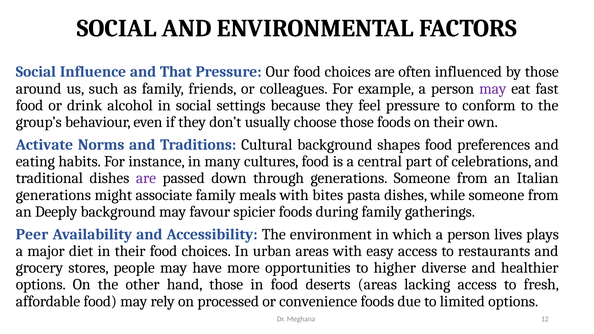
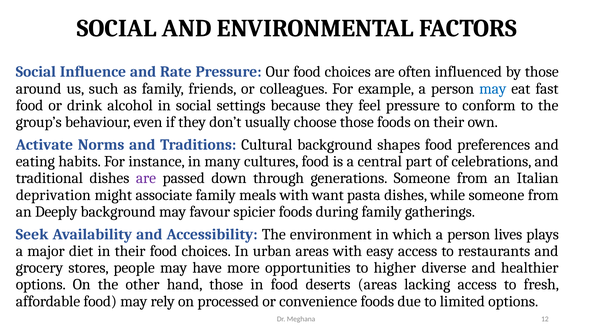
That: That -> Rate (176, 72)
may colour: purple -> blue (493, 89)
generations: generations -> deprivation (53, 195)
bites: bites -> want (328, 195)
Peer: Peer -> Seek (32, 235)
